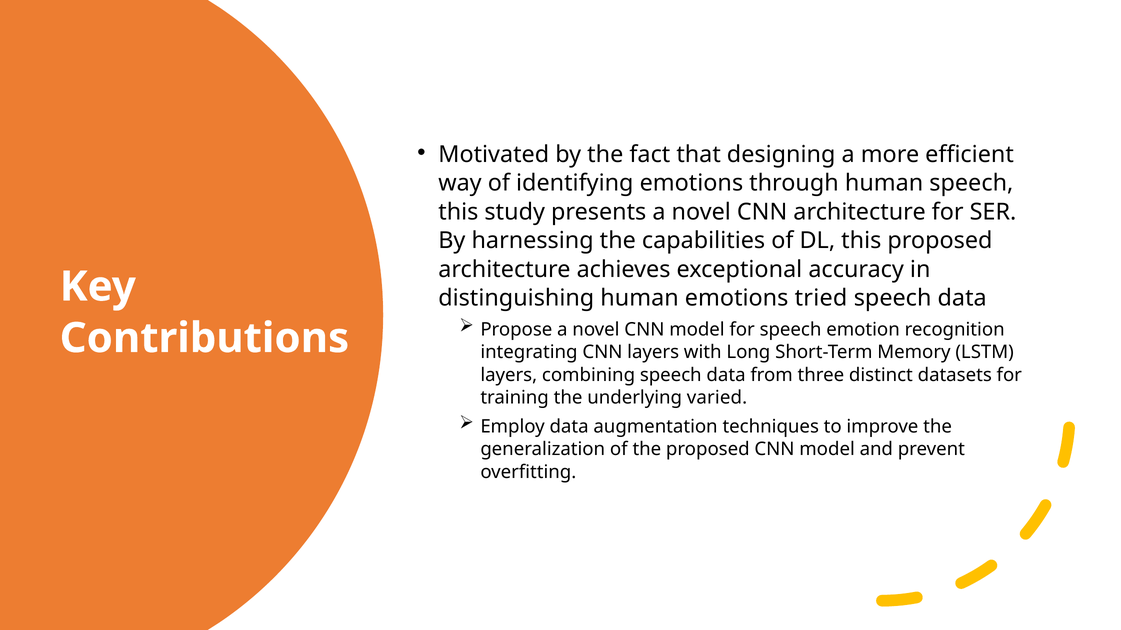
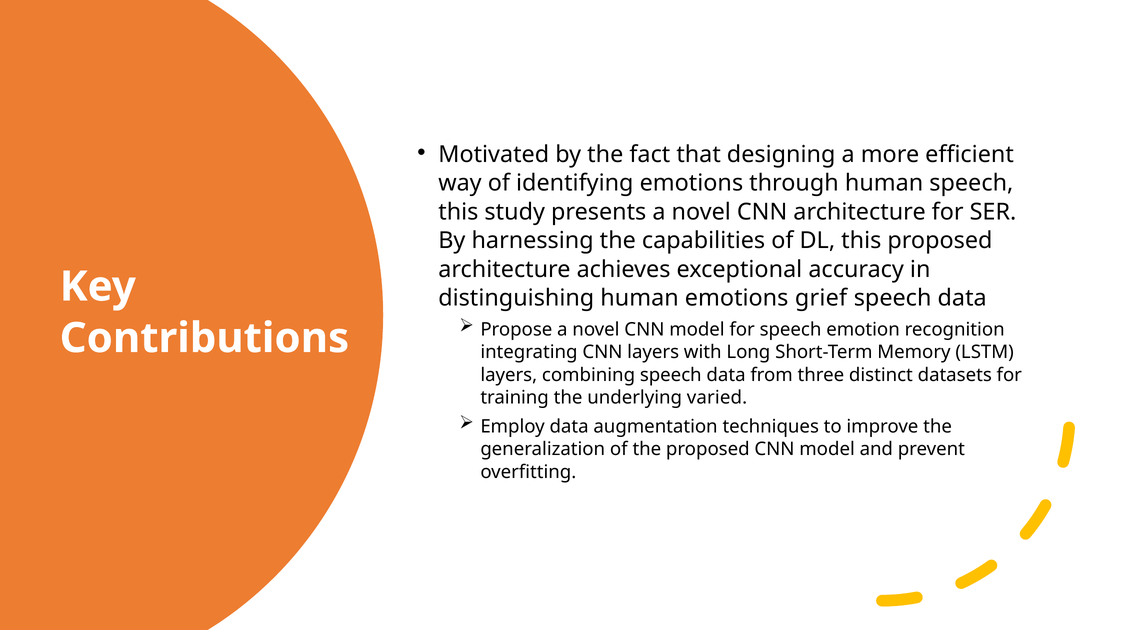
tried: tried -> grief (821, 298)
